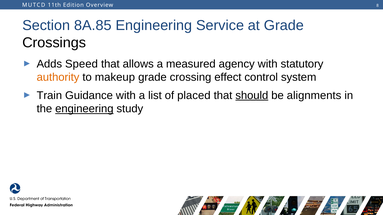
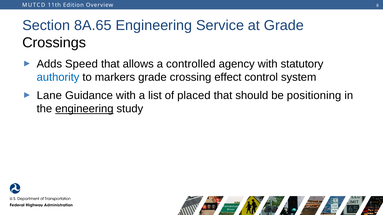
8A.85: 8A.85 -> 8A.65 (93, 25)
measured: measured -> controlled (191, 64)
authority colour: orange -> blue (58, 77)
makeup: makeup -> markers (115, 77)
Train: Train -> Lane (49, 96)
should underline: present -> none (252, 96)
alignments: alignments -> positioning (314, 96)
